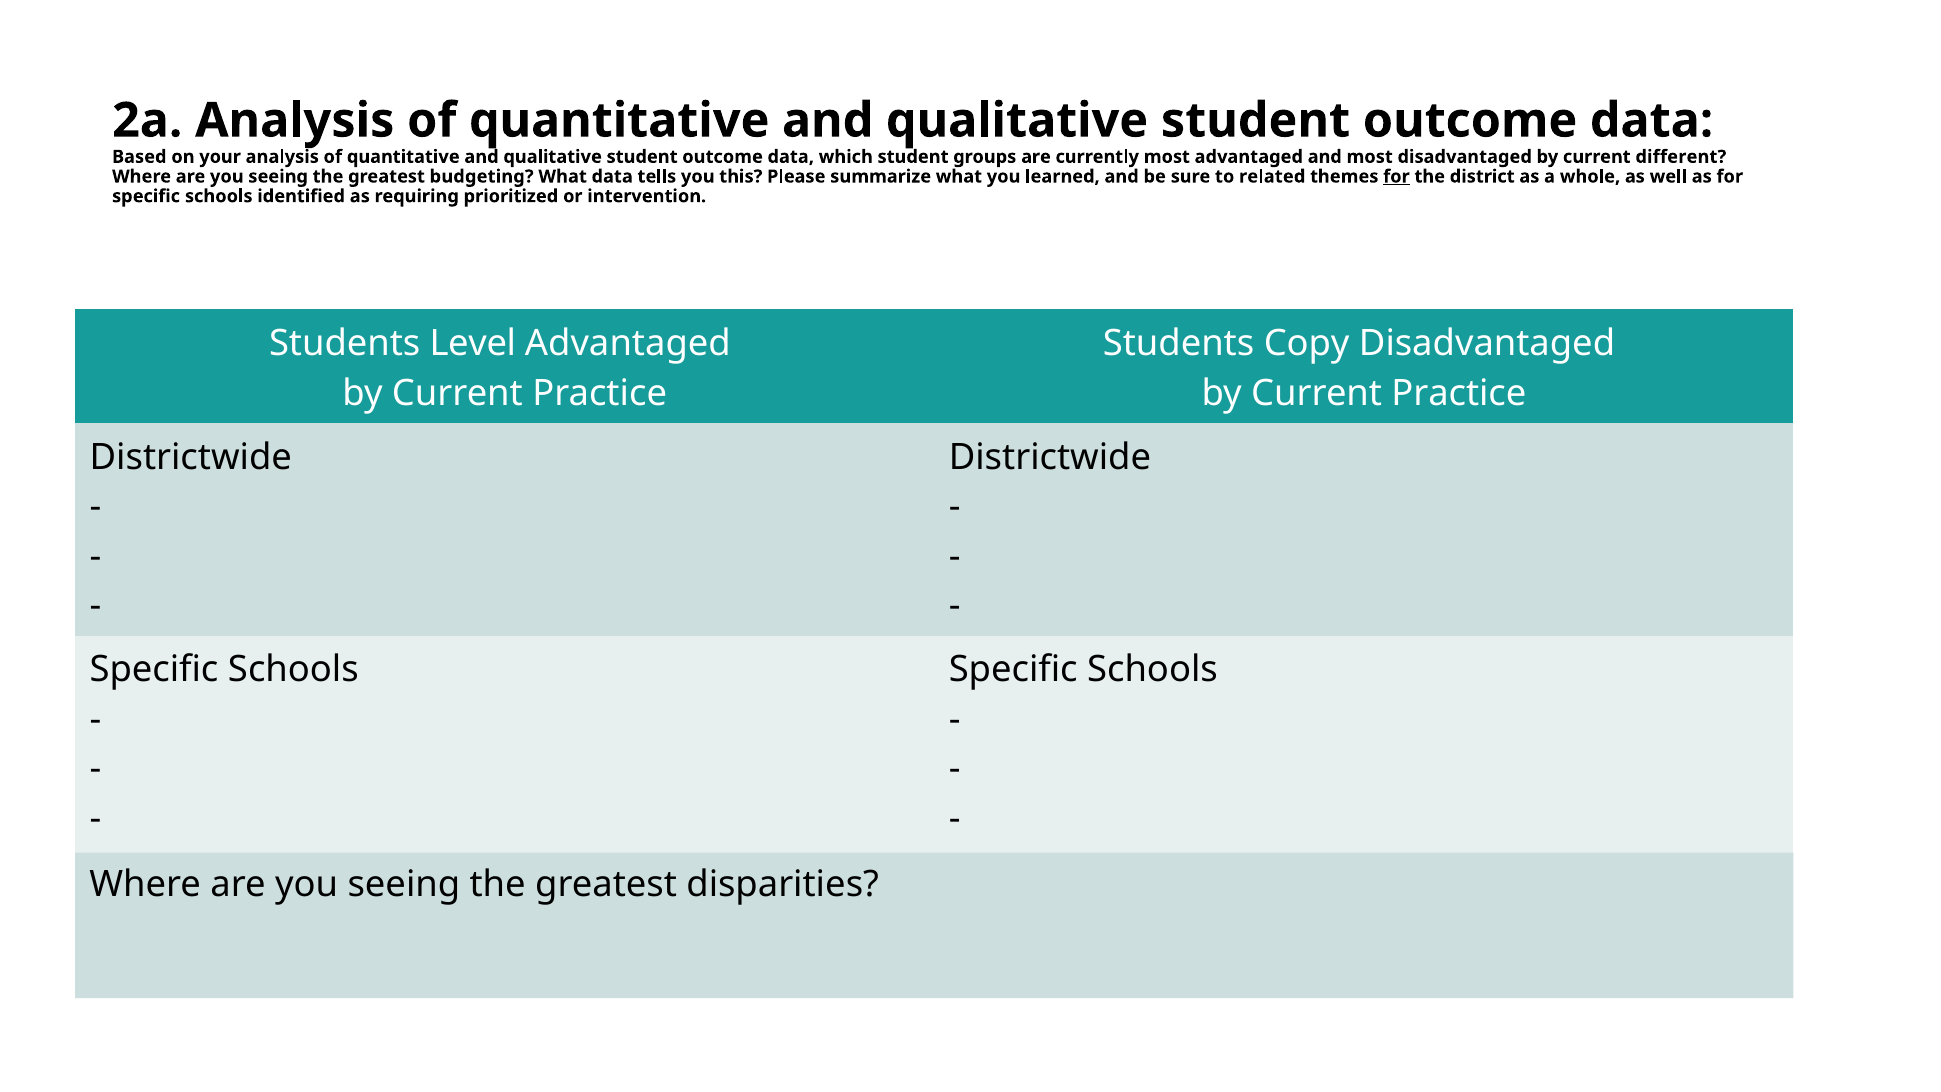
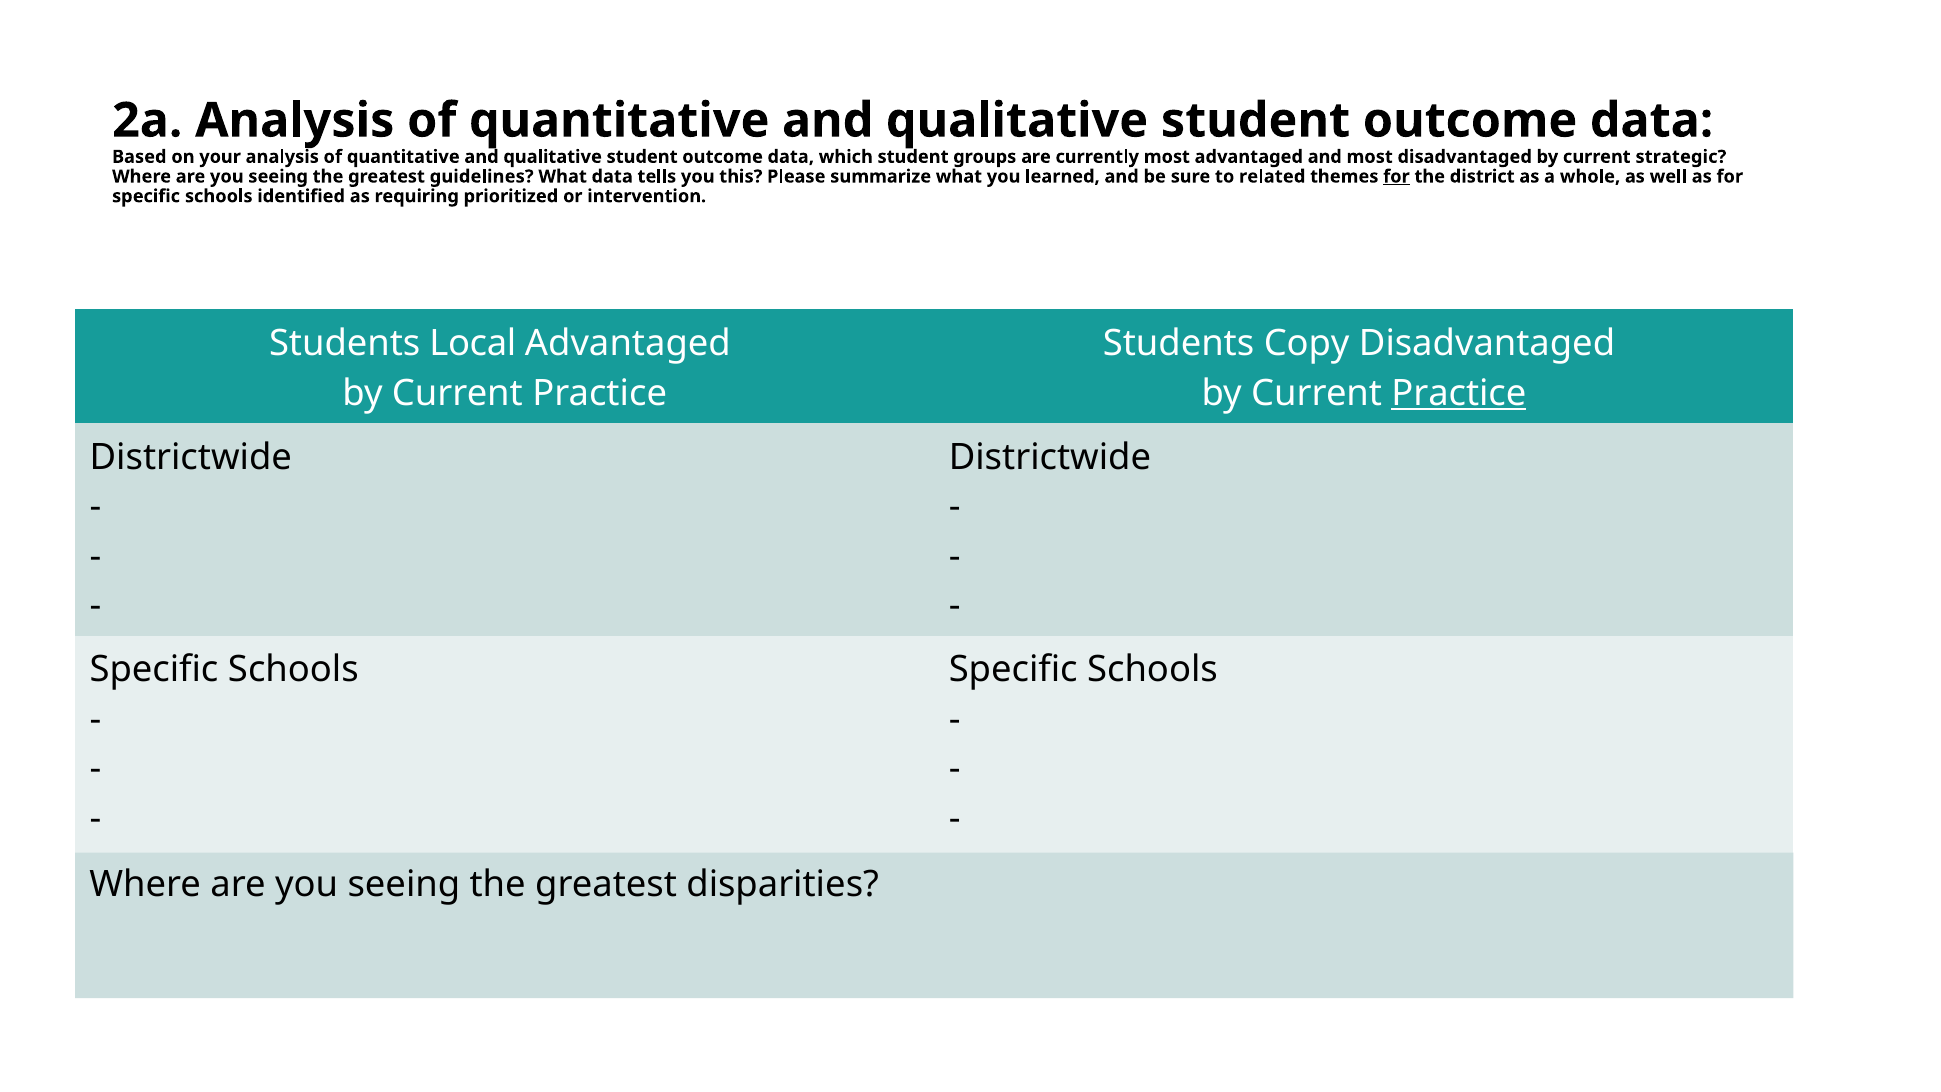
different: different -> strategic (1681, 157)
budgeting: budgeting -> guidelines (482, 176)
Level: Level -> Local (473, 343)
Practice underline: none -> present (1459, 393)
